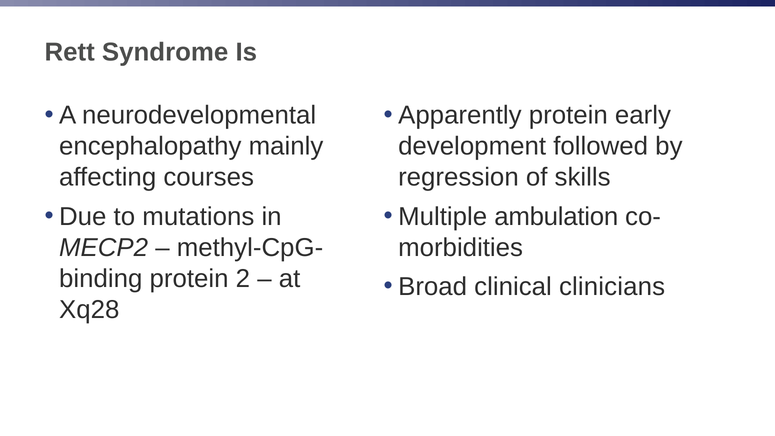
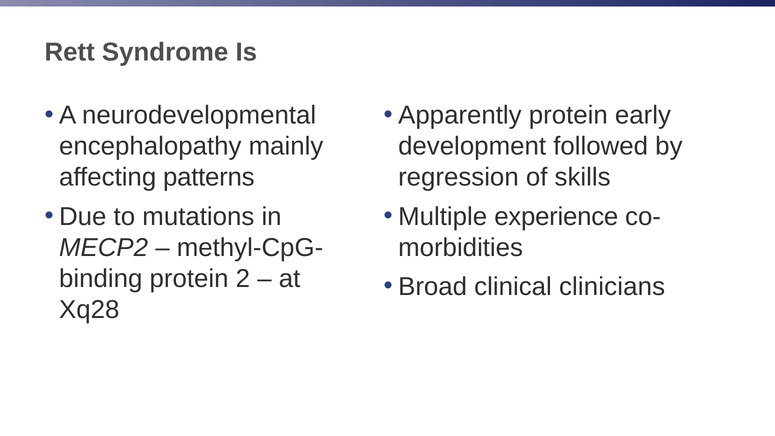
courses: courses -> patterns (209, 177)
ambulation: ambulation -> experience (556, 217)
